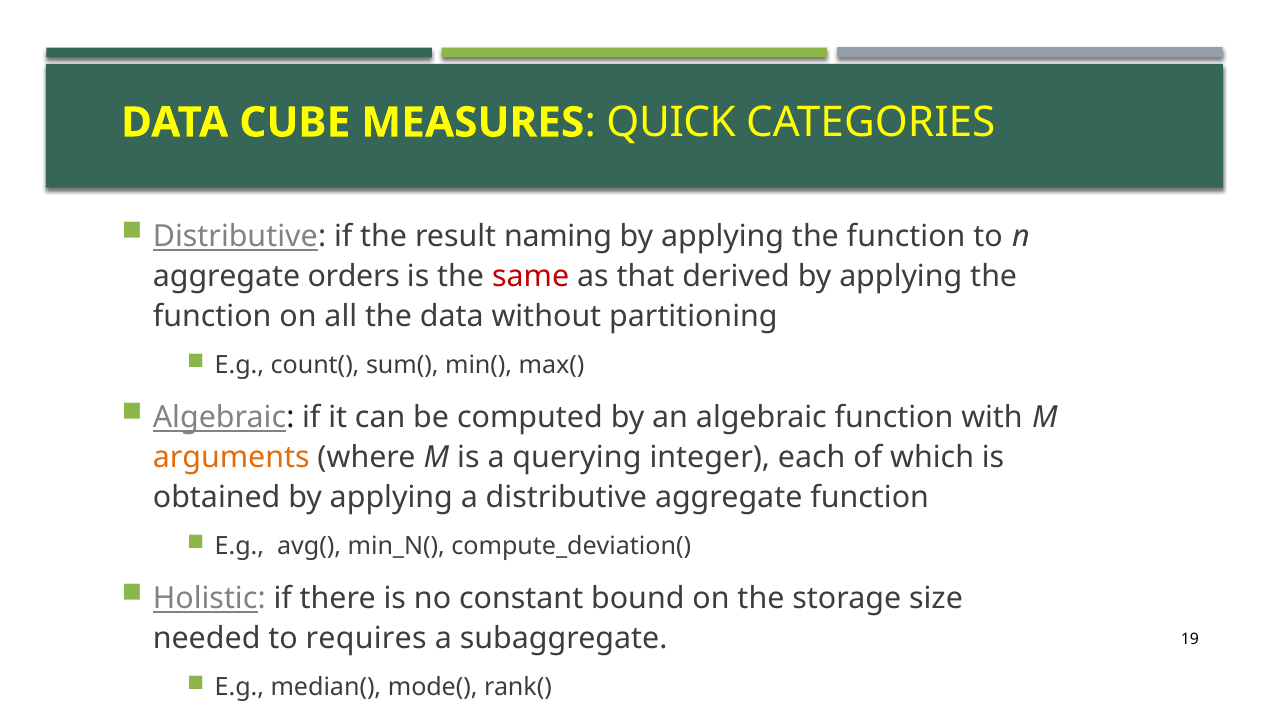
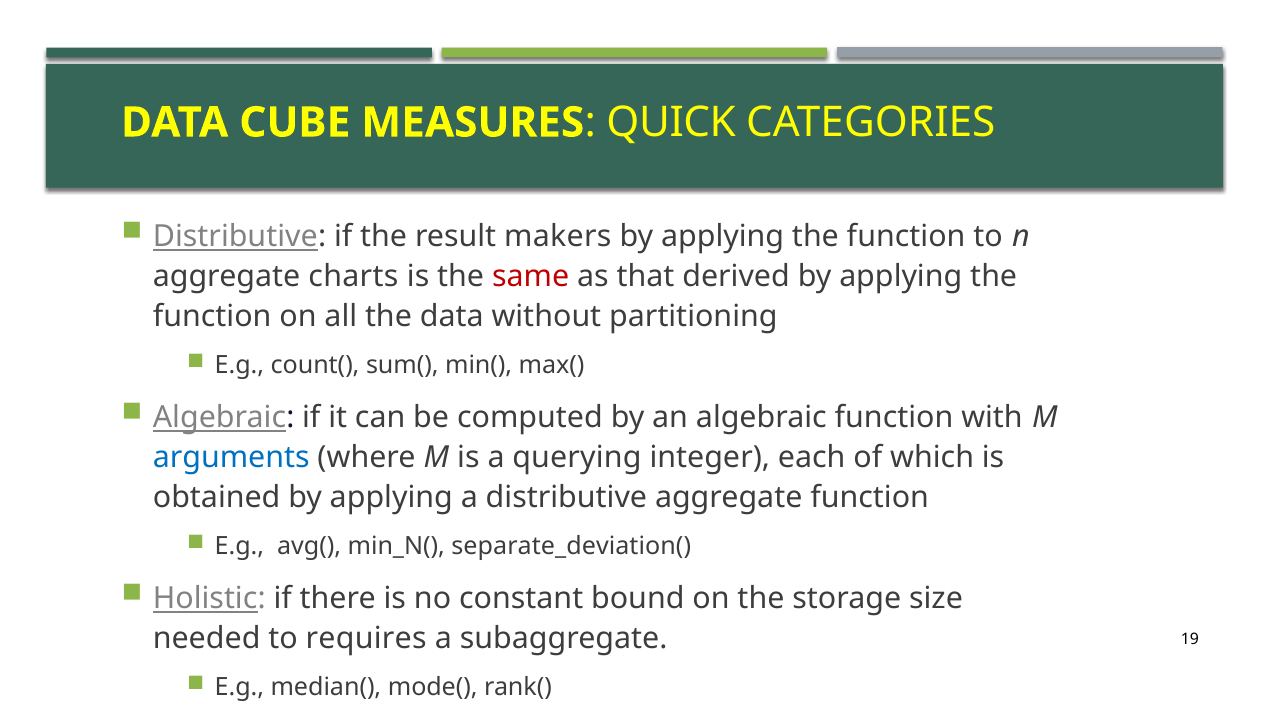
naming: naming -> makers (558, 236)
orders: orders -> charts (353, 276)
arguments colour: orange -> blue (231, 457)
compute_deviation(: compute_deviation( -> separate_deviation( (571, 546)
